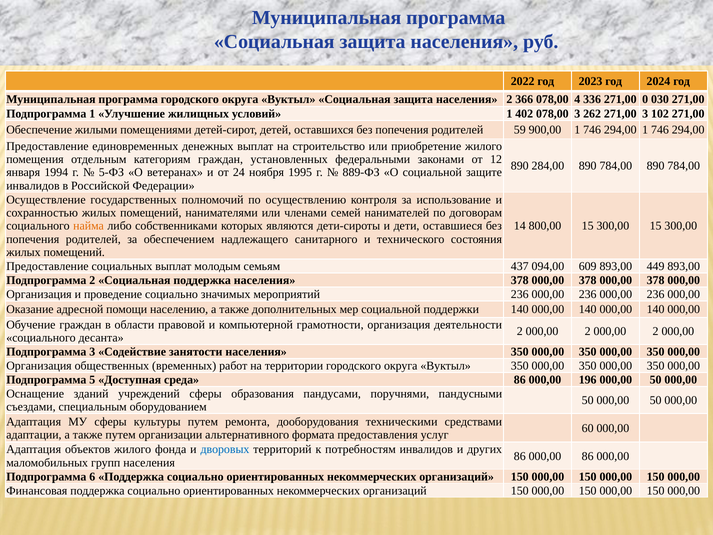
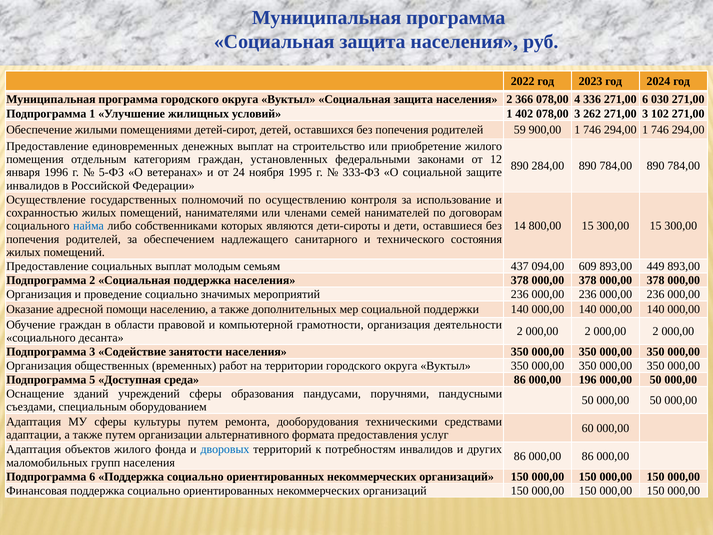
271,00 0: 0 -> 6 (645, 99)
1994: 1994 -> 1996 (56, 172)
889-ФЗ: 889-ФЗ -> 333-ФЗ (361, 172)
найма colour: orange -> blue (89, 226)
